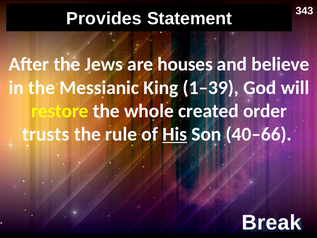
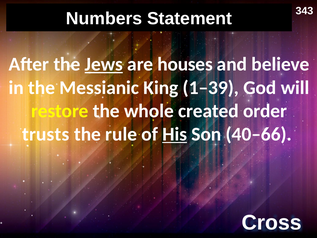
Provides: Provides -> Numbers (104, 19)
Jews underline: none -> present (104, 64)
Break: Break -> Cross (272, 222)
